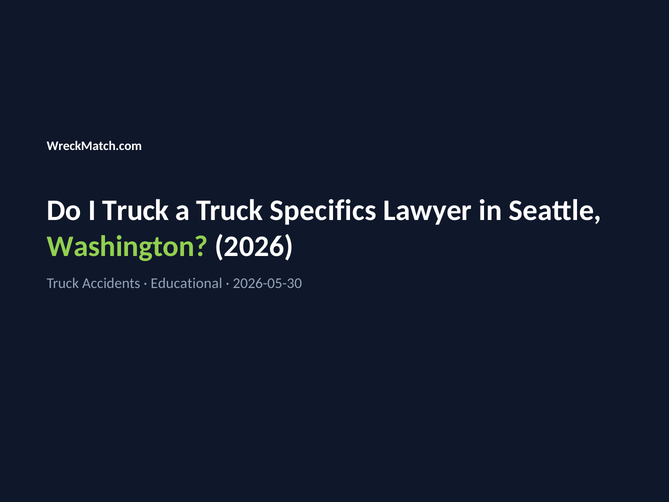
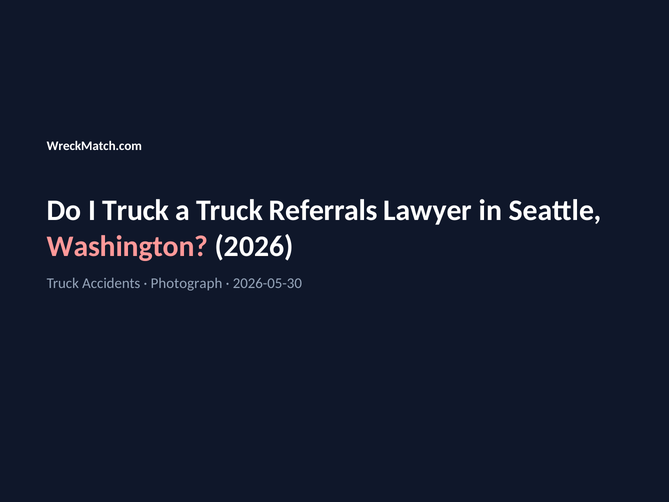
Specifics: Specifics -> Referrals (323, 211)
Washington colour: light green -> pink (127, 246)
Educational: Educational -> Photograph (187, 283)
